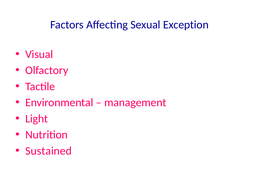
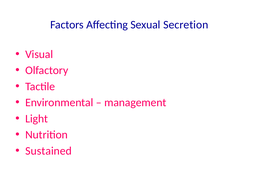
Exception: Exception -> Secretion (186, 25)
